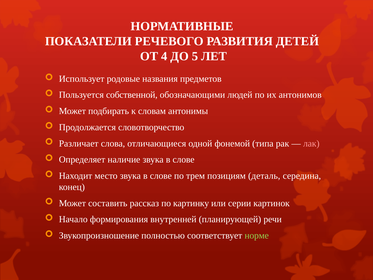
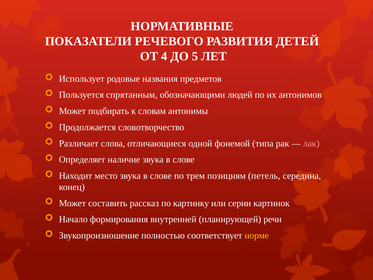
собственной: собственной -> спрятанным (132, 95)
деталь: деталь -> петель (264, 176)
норме colour: light green -> yellow (257, 235)
